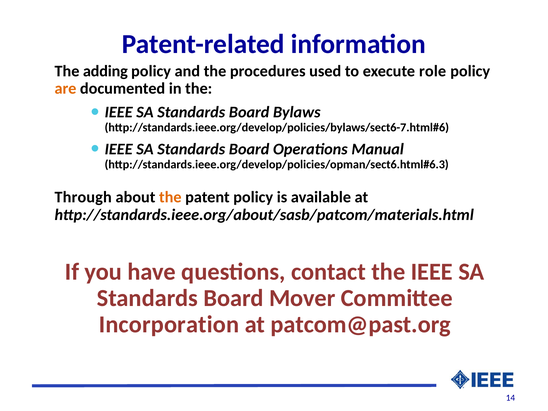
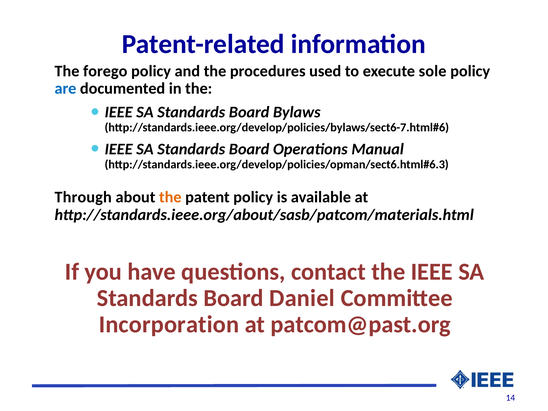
adding: adding -> forego (105, 71)
role: role -> sole (433, 71)
are colour: orange -> blue (65, 89)
Mover: Mover -> Daniel (302, 298)
